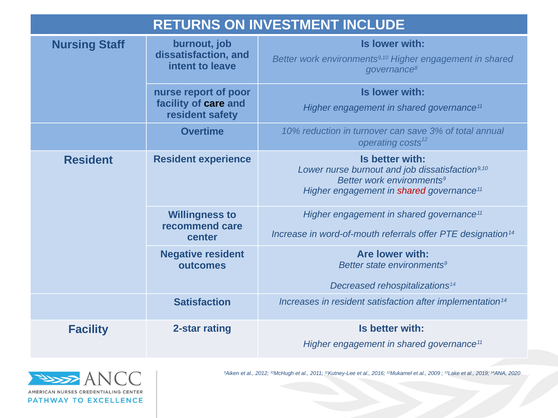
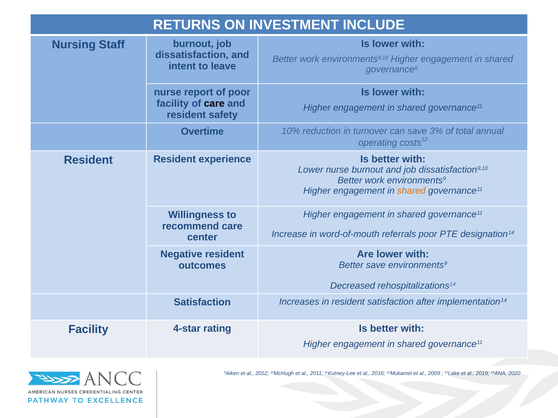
shared colour: red -> orange (411, 191)
referrals offer: offer -> poor (428, 234)
Better state: state -> save (376, 265)
2-star: 2-star -> 4-star (187, 329)
